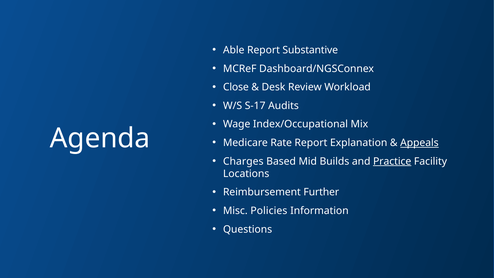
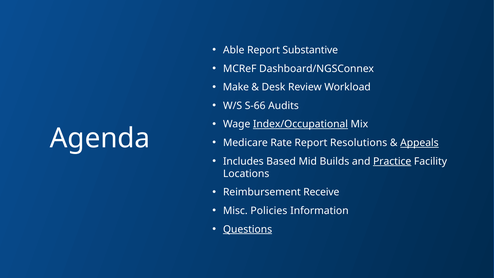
Close: Close -> Make (236, 87)
S-17: S-17 -> S-66 (255, 106)
Index/Occupational underline: none -> present (300, 124)
Explanation: Explanation -> Resolutions (359, 143)
Charges: Charges -> Includes (243, 161)
Further: Further -> Receive (321, 192)
Questions underline: none -> present (248, 229)
